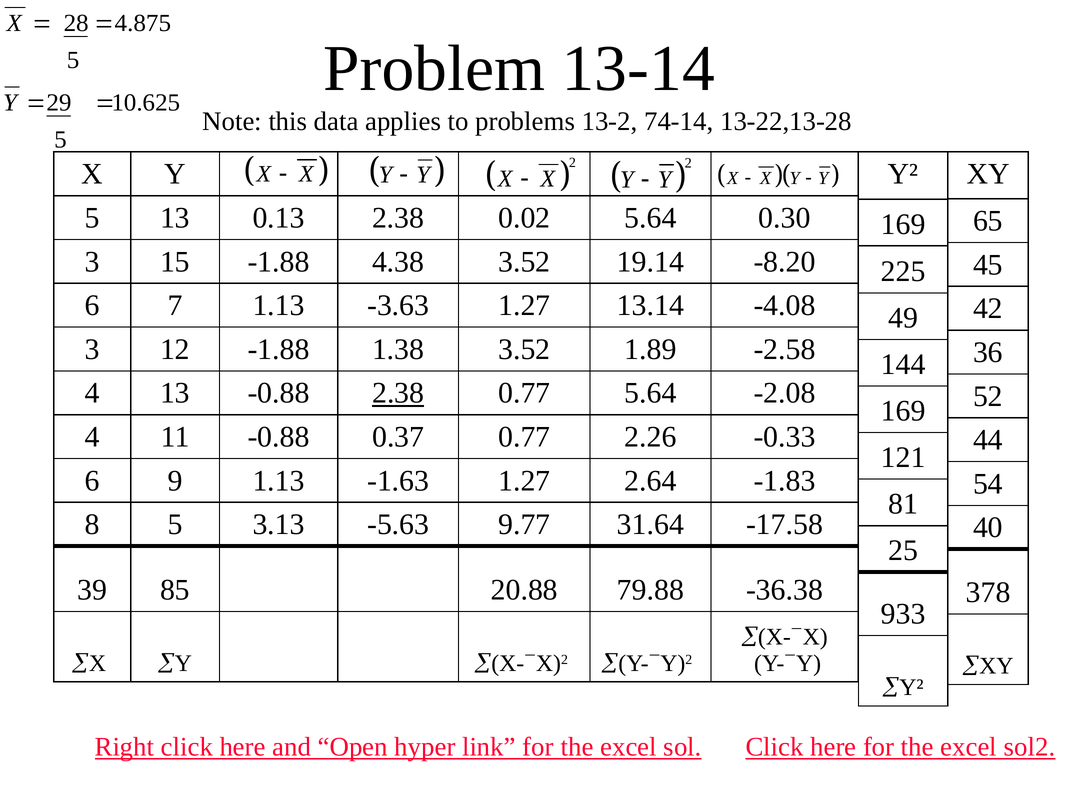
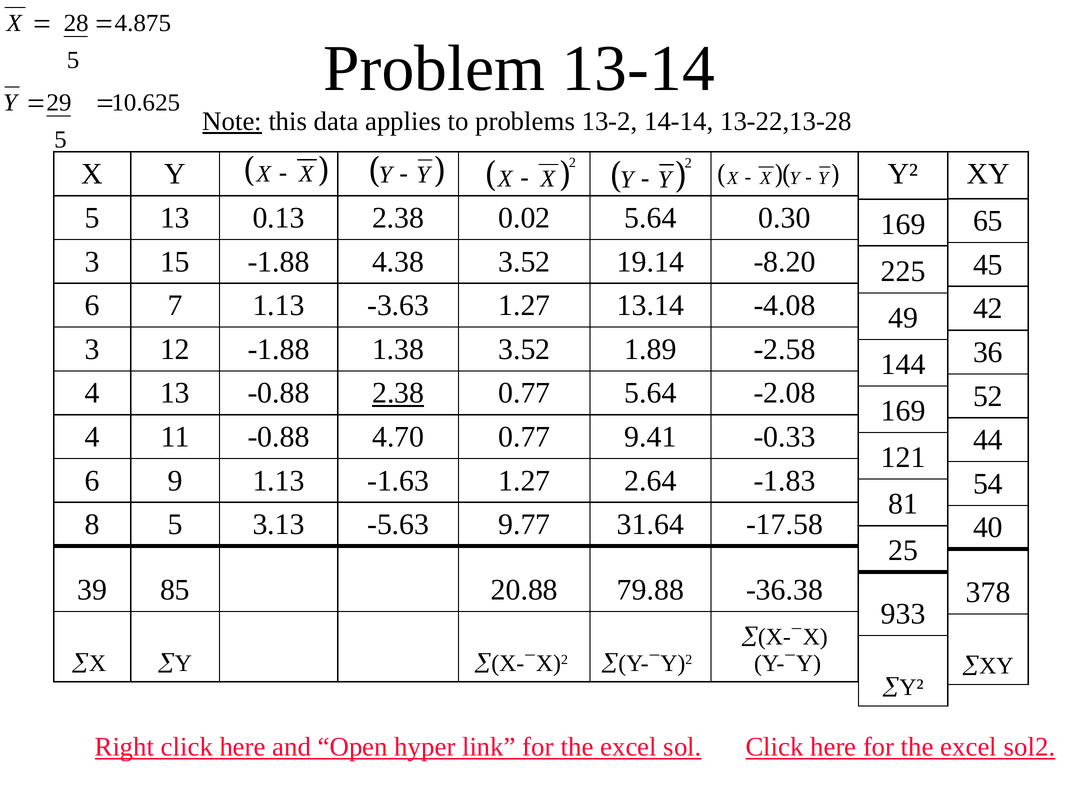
Note underline: none -> present (232, 122)
74-14: 74-14 -> 14-14 (679, 122)
0.37: 0.37 -> 4.70 (398, 437)
2.26: 2.26 -> 9.41 (650, 437)
